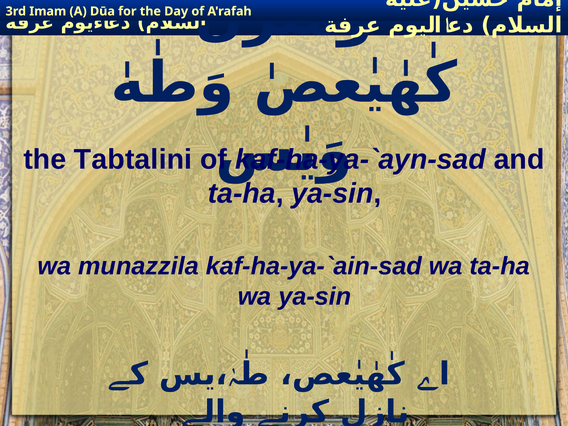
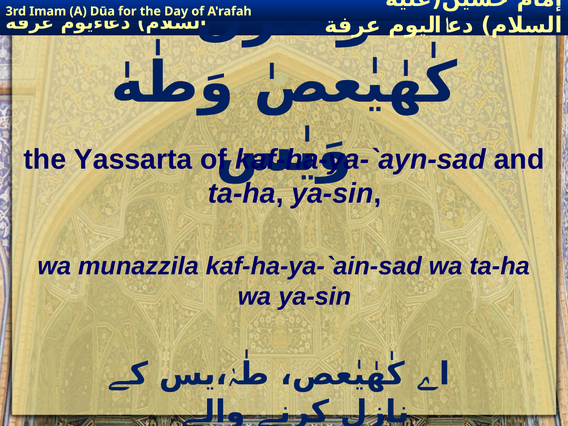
Tabtalini: Tabtalini -> Yassarta (133, 159)
